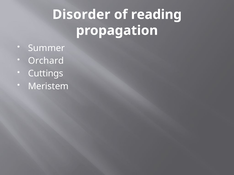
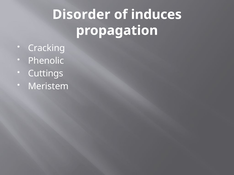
reading: reading -> induces (156, 15)
Summer: Summer -> Cracking (47, 48)
Orchard: Orchard -> Phenolic (46, 61)
